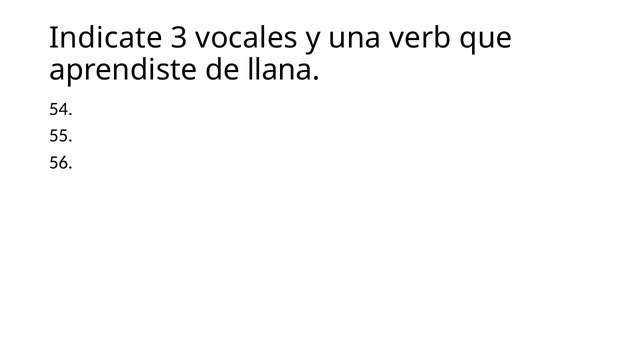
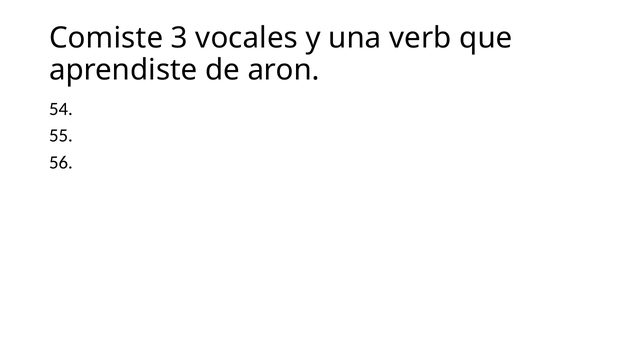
Indicate: Indicate -> Comiste (106, 38)
llana: llana -> aron (283, 70)
